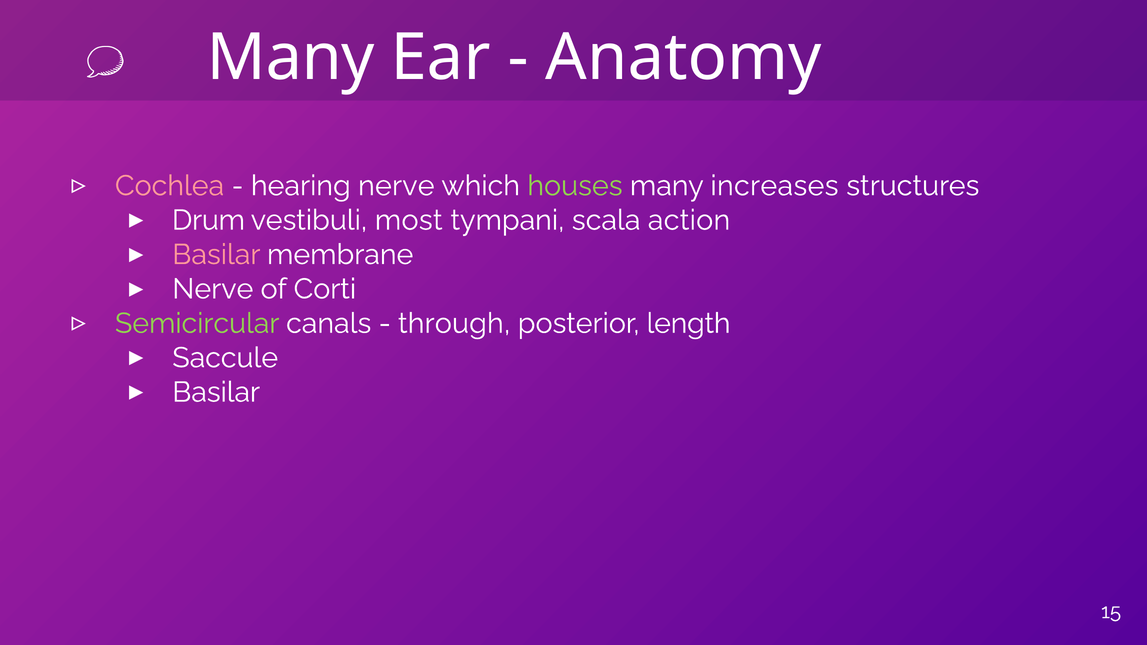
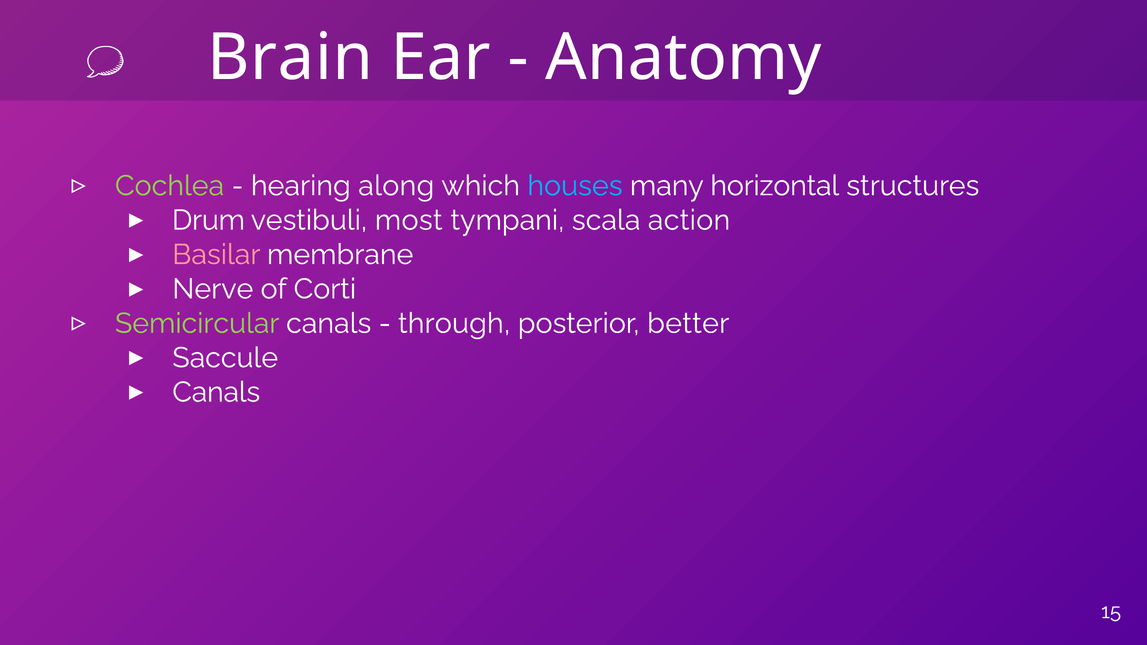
Many: Many -> Brain (290, 58)
Cochlea colour: pink -> light green (170, 186)
hearing nerve: nerve -> along (396, 186)
houses colour: light green -> light blue (575, 186)
increases: increases -> horizontal (775, 186)
length: length -> better (688, 323)
Basilar: Basilar -> Canals (216, 392)
